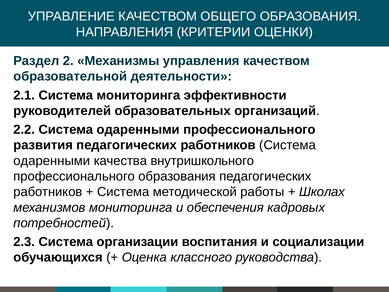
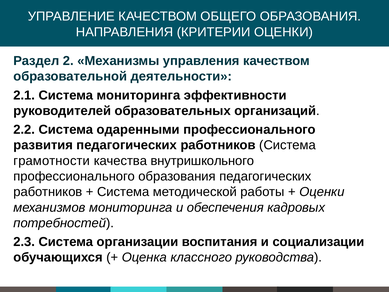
одаренными: одаренными -> грамотности (52, 161)
Школах: Школах -> Оценки (322, 192)
